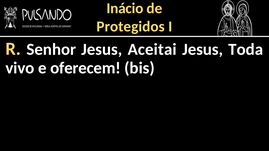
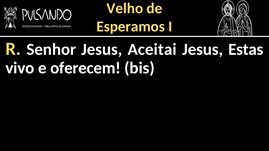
Inácio: Inácio -> Velho (125, 8)
Protegidos: Protegidos -> Esperamos (131, 27)
Toda: Toda -> Estas (246, 49)
